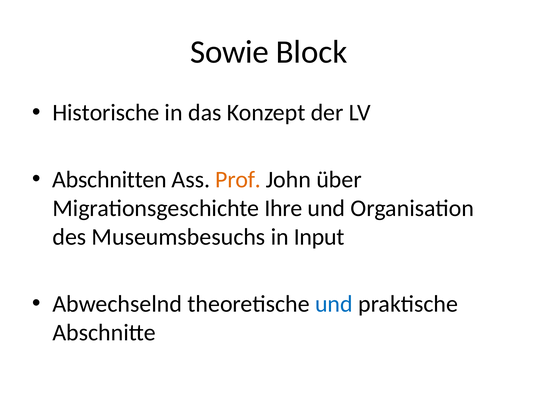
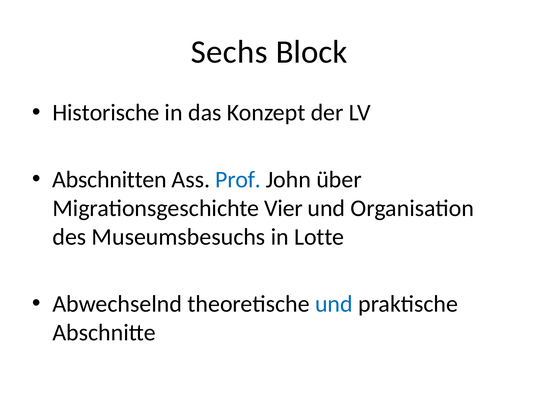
Sowie: Sowie -> Sechs (229, 52)
Prof colour: orange -> blue (238, 180)
Ihre: Ihre -> Vier (283, 209)
Input: Input -> Lotte (319, 237)
